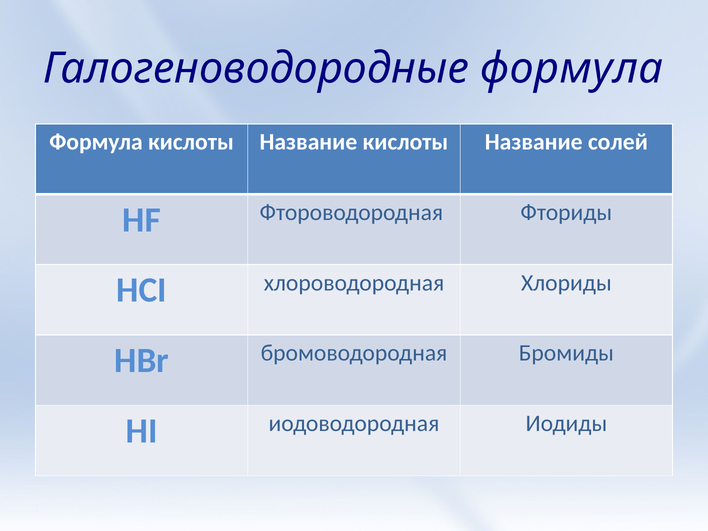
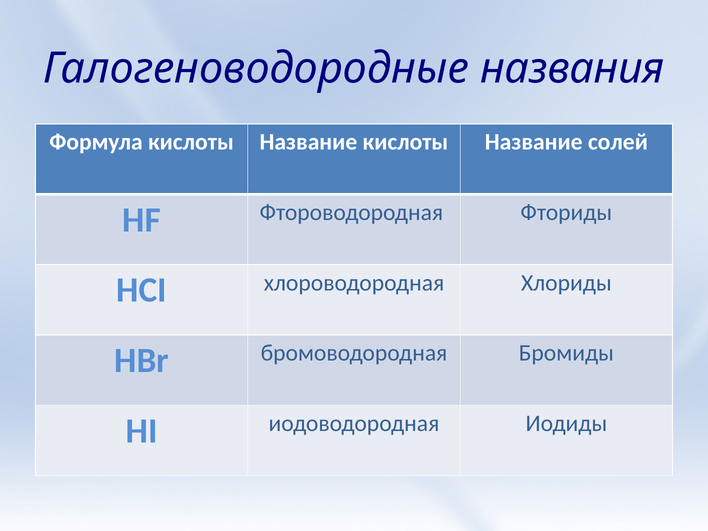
Галогеноводородные формула: формула -> названия (572, 69)
